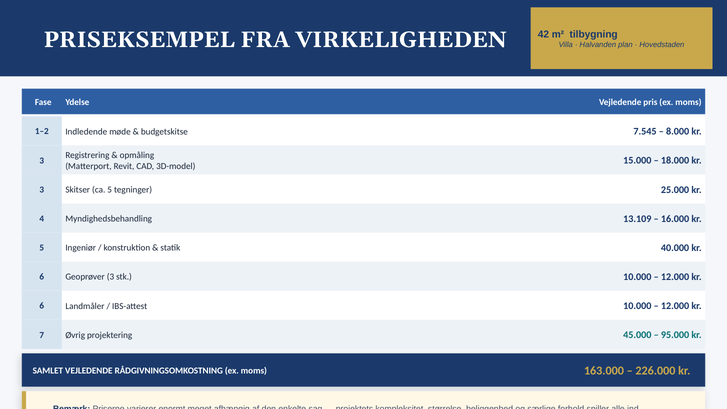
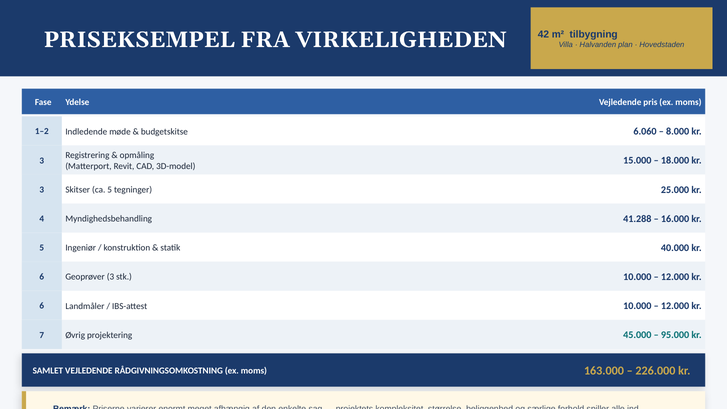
7.545: 7.545 -> 6.060 (645, 132)
13.109: 13.109 -> 41.288 (637, 219)
